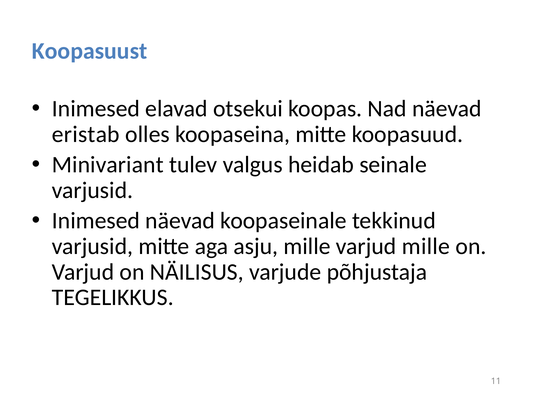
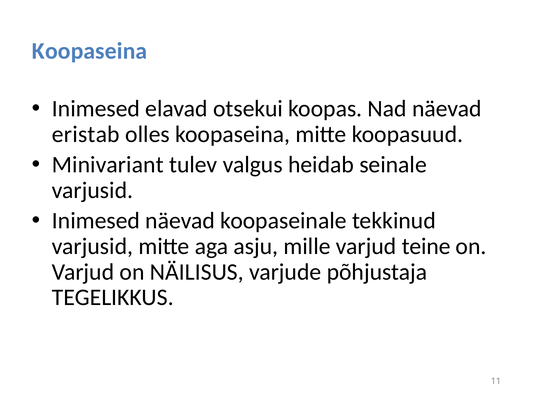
Koopasuust: Koopasuust -> Koopaseina (90, 51)
varjud mille: mille -> teine (426, 246)
